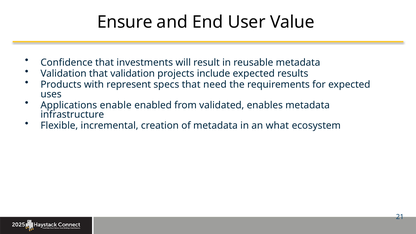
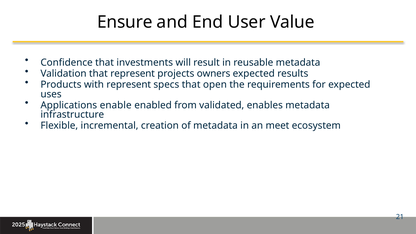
that validation: validation -> represent (133, 74)
include: include -> owners (214, 74)
need: need -> open (215, 85)
what: what -> meet (277, 126)
